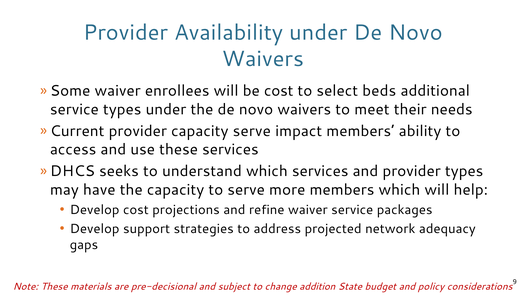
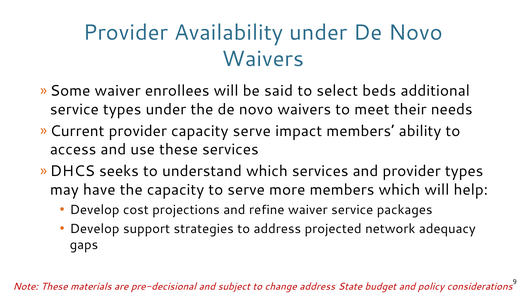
be cost: cost -> said (279, 91)
change addition: addition -> address (317, 287)
